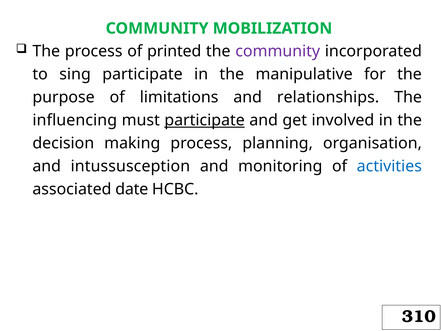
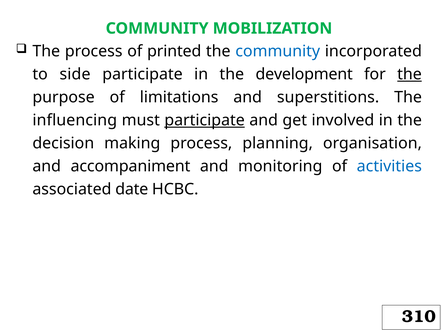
community colour: purple -> blue (278, 51)
sing: sing -> side (75, 74)
manipulative: manipulative -> development (304, 74)
the underline: none -> present (410, 74)
relationships: relationships -> superstitions (328, 97)
intussusception: intussusception -> accompaniment (130, 166)
